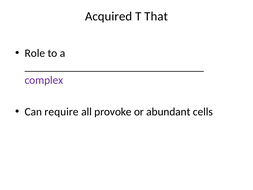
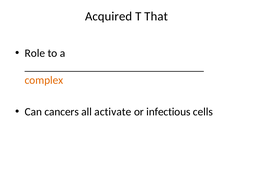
complex colour: purple -> orange (44, 80)
require: require -> cancers (62, 112)
provoke: provoke -> activate (113, 112)
abundant: abundant -> infectious (168, 112)
